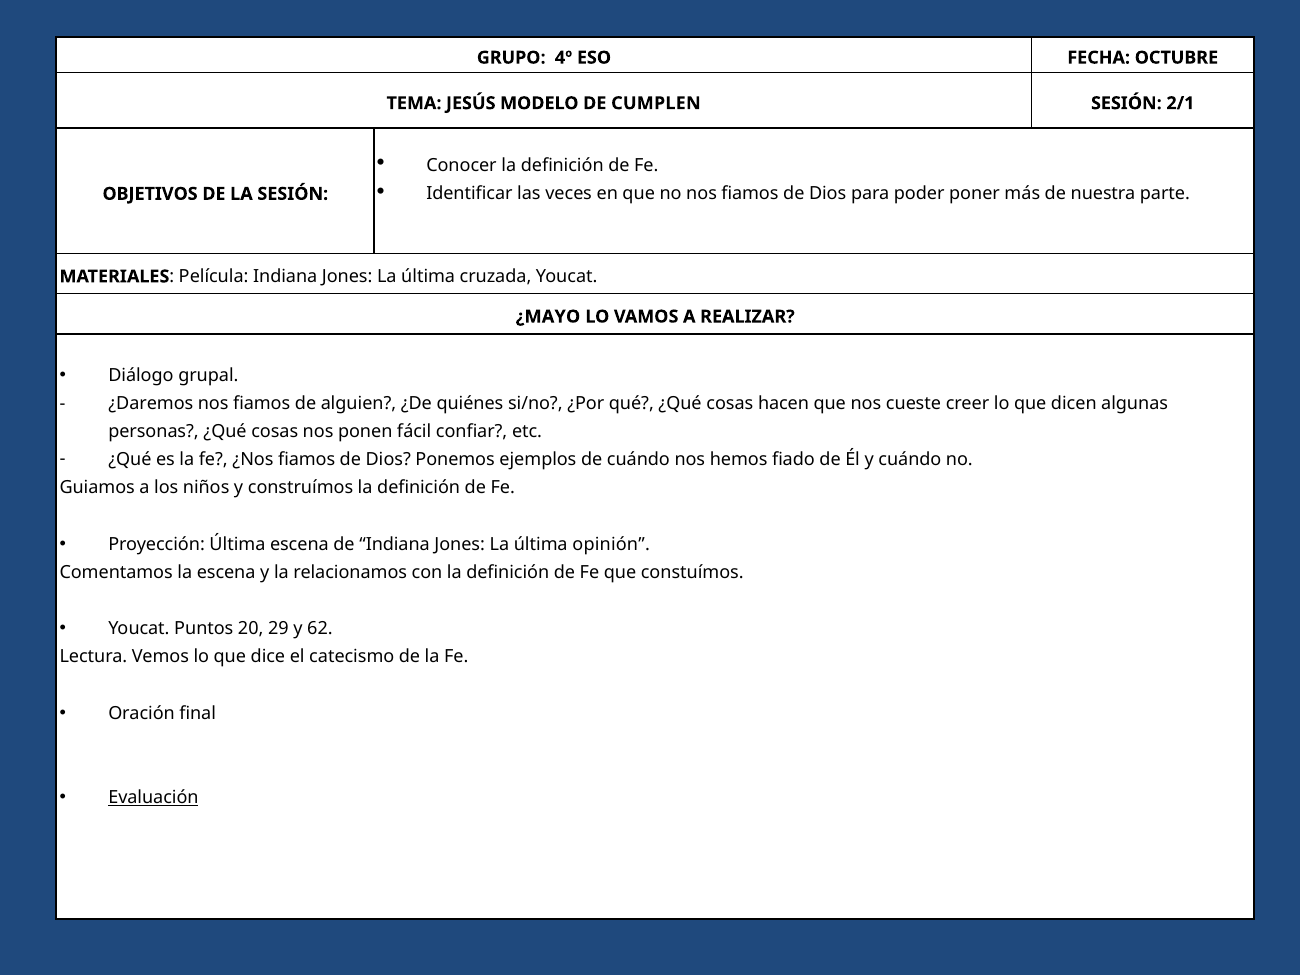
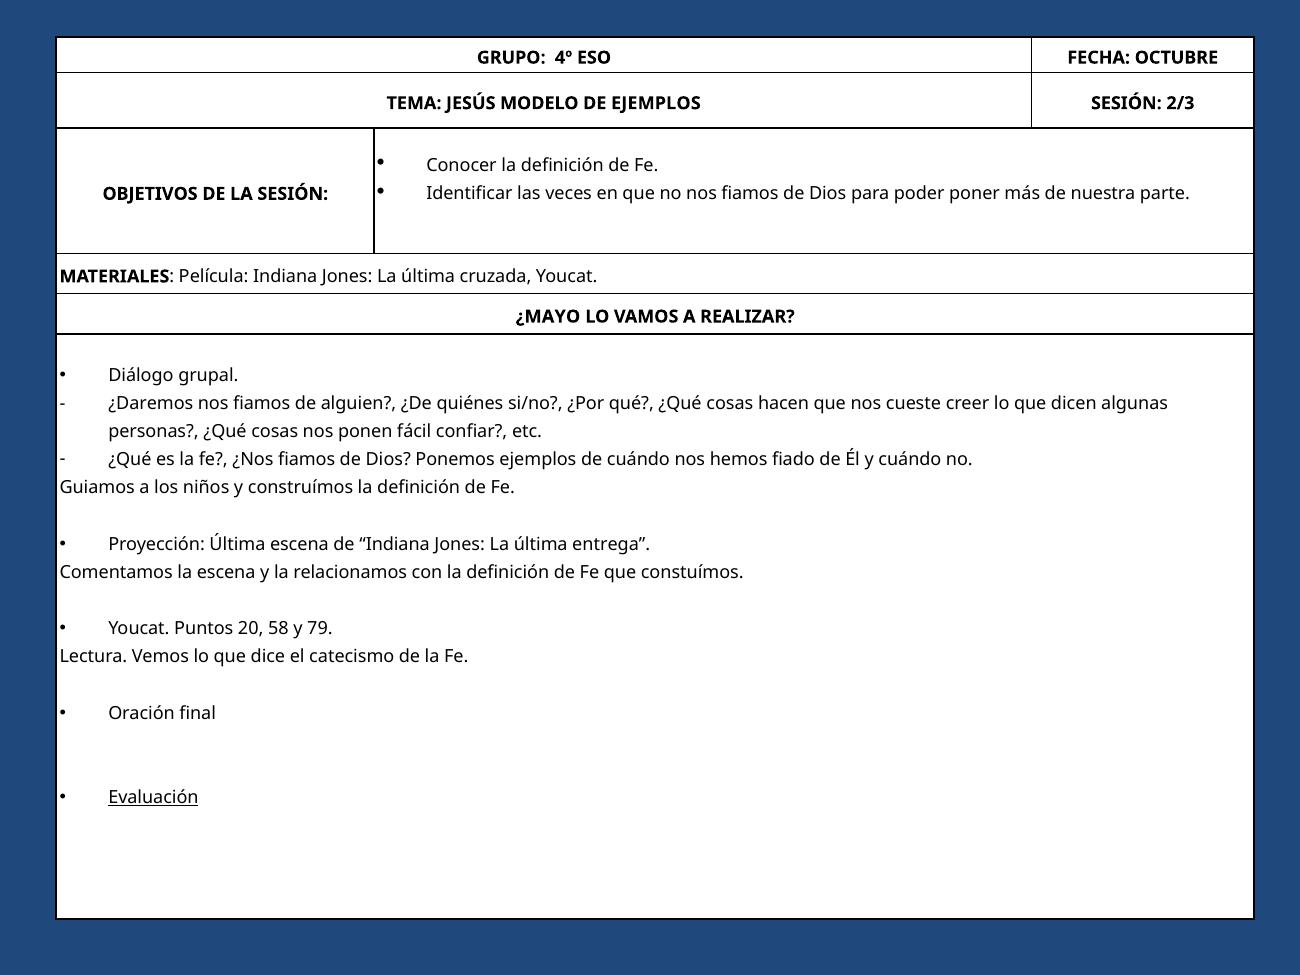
DE CUMPLEN: CUMPLEN -> EJEMPLOS (656, 103)
2/1: 2/1 -> 2/3 (1180, 103)
opinión: opinión -> entrega (611, 544)
29: 29 -> 58 (278, 629)
62: 62 -> 79 (320, 629)
